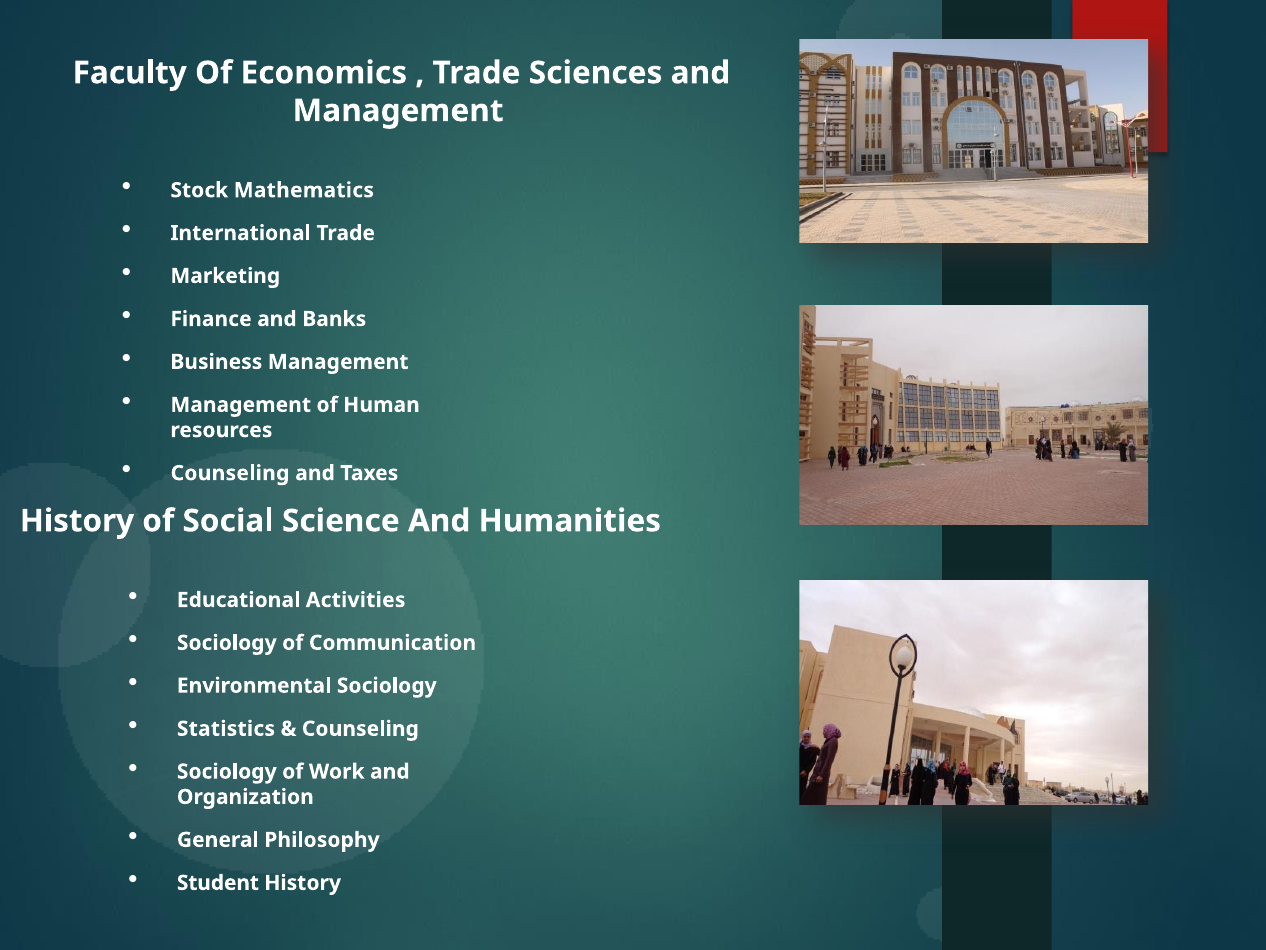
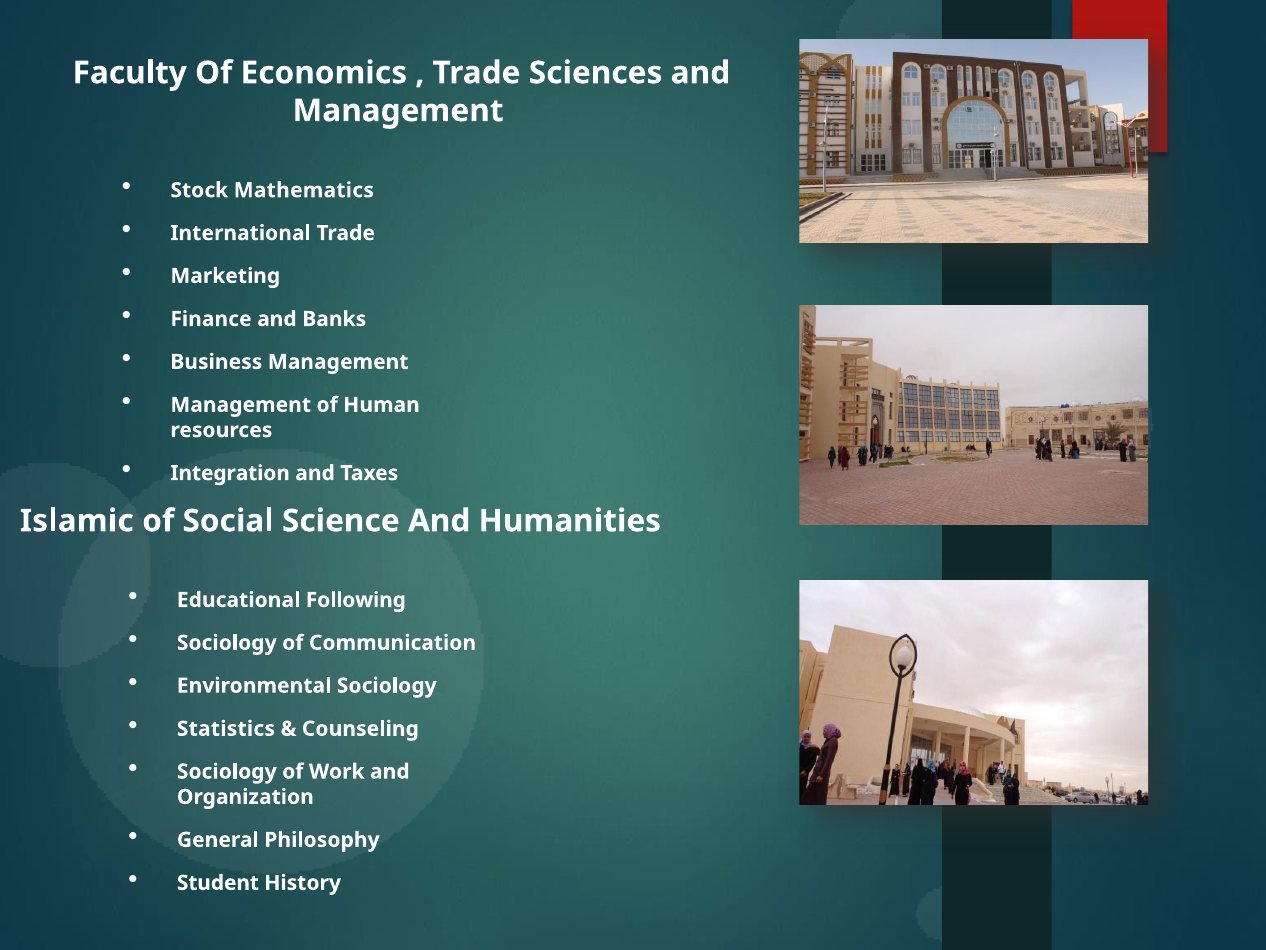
Counseling: Counseling -> Integration (230, 473)
History: History -> Islamic (77, 521)
Activities: Activities -> Following (356, 600)
